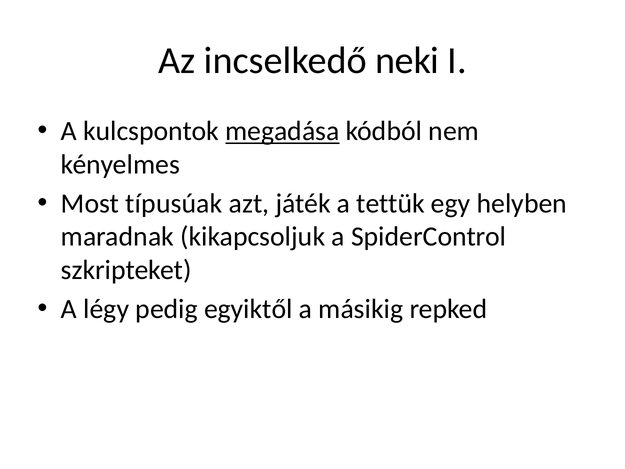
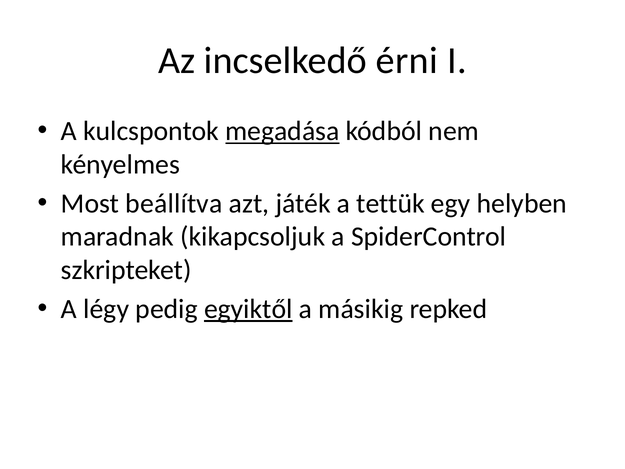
neki: neki -> érni (407, 61)
típusúak: típusúak -> beállítva (174, 203)
egyiktől underline: none -> present (248, 309)
